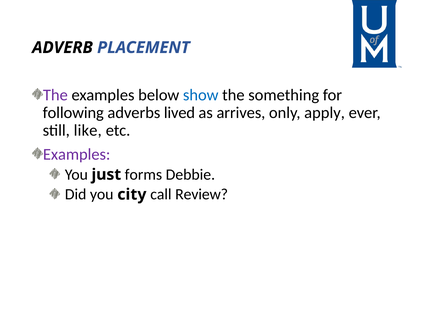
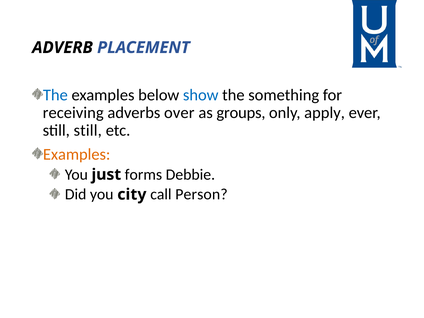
The colour: purple -> blue (55, 95)
following: following -> receiving (73, 113)
lived: lived -> over (179, 113)
arrives: arrives -> groups (241, 113)
still like: like -> still (88, 131)
Examples colour: purple -> orange (77, 154)
Review: Review -> Person (201, 194)
